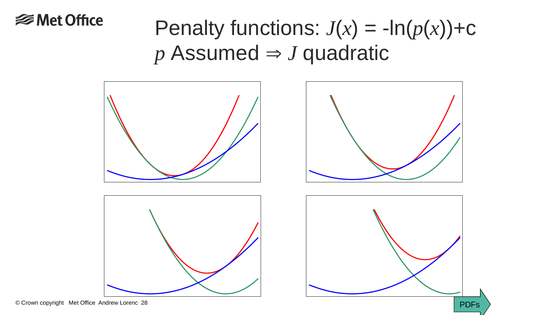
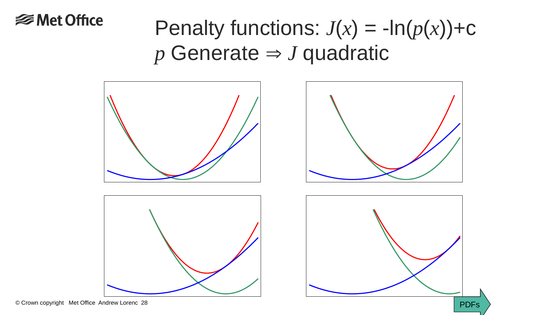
Assumed: Assumed -> Generate (215, 53)
